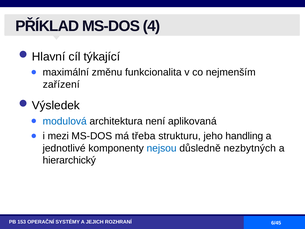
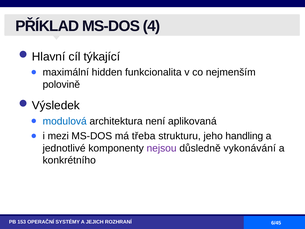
změnu: změnu -> hidden (107, 72)
zařízení: zařízení -> polovině (61, 84)
nejsou colour: blue -> purple (162, 148)
nezbytných: nezbytných -> vykonávání (250, 148)
hierarchický: hierarchický -> konkrétního (69, 160)
